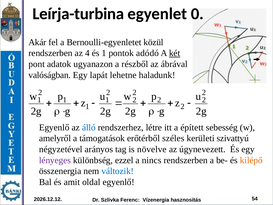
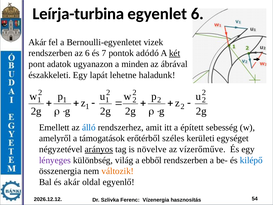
egyenlet 0: 0 -> 6 (197, 14)
közül: közül -> vizek (153, 42)
az 4: 4 -> 6 (87, 53)
és 1: 1 -> 7 (104, 53)
részből: részből -> minden (135, 64)
valóságban: valóságban -> északkeleti (50, 75)
Egyenlő: Egyenlő -> Emellett (54, 127)
létre: létre -> amit (154, 127)
szivattyú: szivattyú -> egységet (233, 138)
arányos underline: none -> present (99, 149)
úgynevezett: úgynevezett -> vízerőműve (202, 149)
ezzel: ezzel -> világ (124, 160)
nincs: nincs -> ebből (152, 160)
kilépő colour: orange -> blue (251, 160)
változik colour: blue -> orange (118, 171)
és amit: amit -> akár (72, 182)
